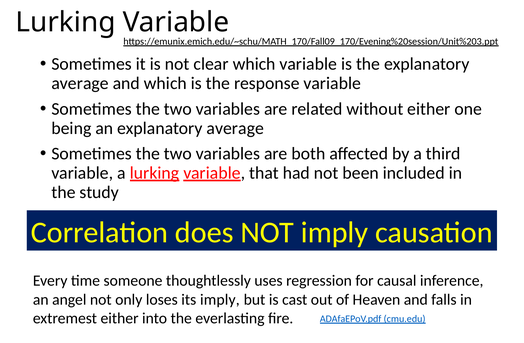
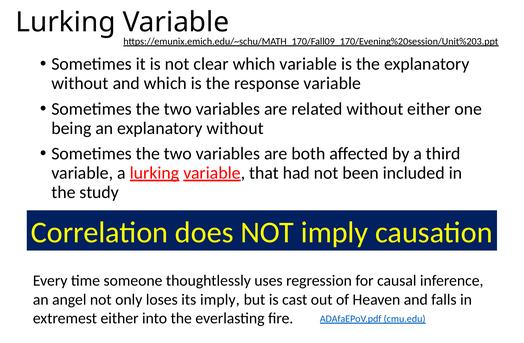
average: average -> without (80, 83)
an explanatory average: average -> without (235, 128)
